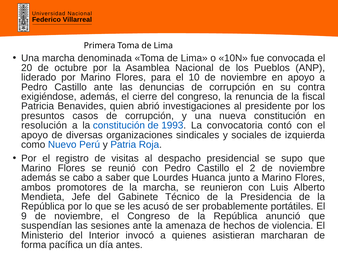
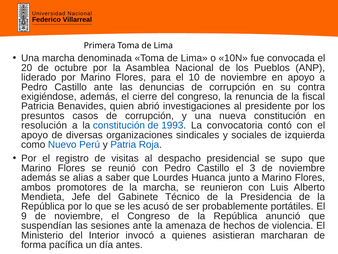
2: 2 -> 3 (253, 168)
cabo: cabo -> alias (83, 177)
